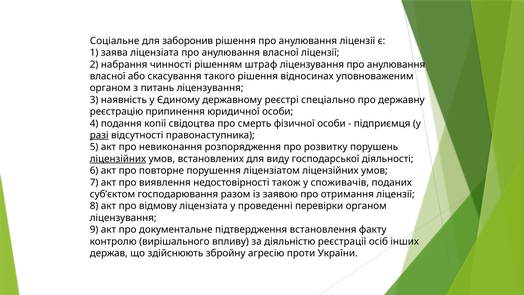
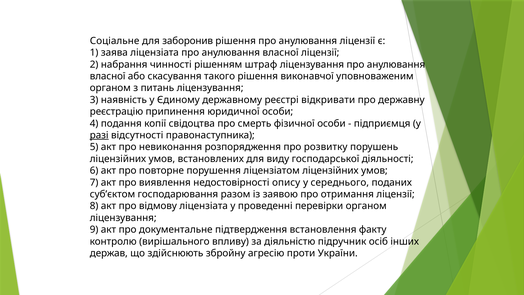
відносинах: відносинах -> виконавчої (307, 76)
спеціально: спеціально -> відкривати (328, 100)
ліцензійних underline: present -> none (118, 159)
також: також -> опису (286, 182)
споживачів: споживачів -> середнього (340, 182)
реєстрації: реєстрації -> підручник (342, 241)
